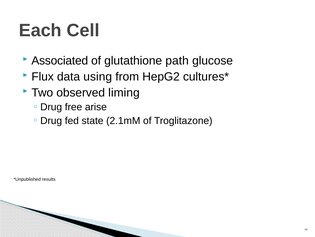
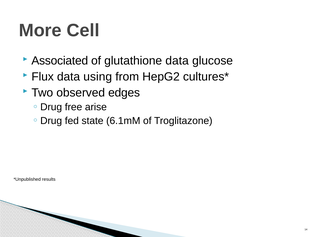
Each: Each -> More (40, 30)
glutathione path: path -> data (177, 61)
liming: liming -> edges (124, 92)
2.1mM: 2.1mM -> 6.1mM (123, 120)
